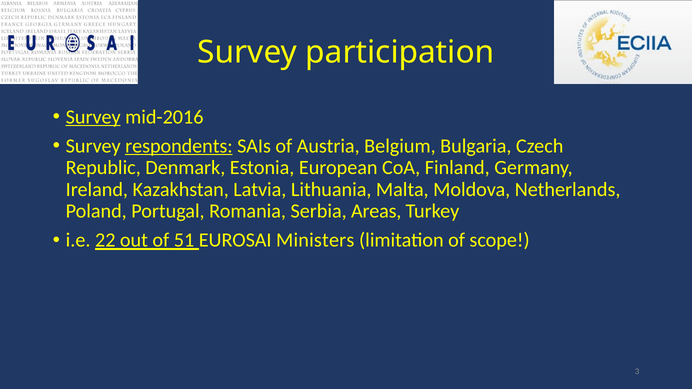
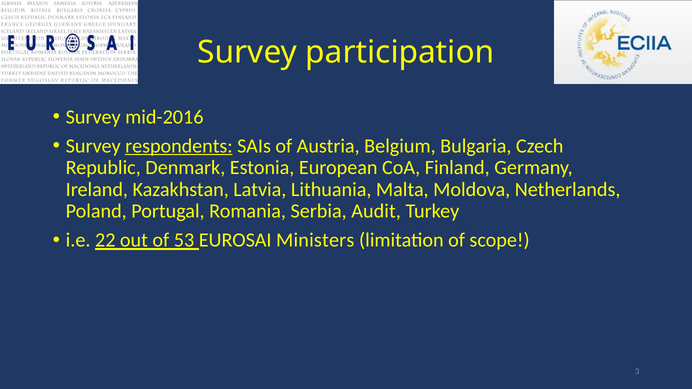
Survey underline: present -> none (93, 117)
Areas: Areas -> Audit (376, 211)
51: 51 -> 53 (184, 240)
